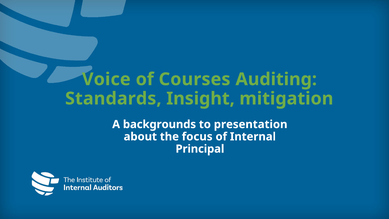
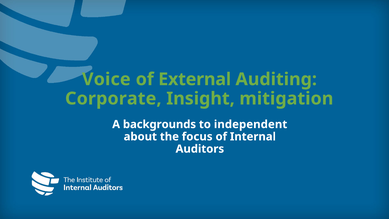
Courses: Courses -> External (195, 79)
Standards: Standards -> Corporate (113, 98)
presentation: presentation -> independent (251, 124)
Principal: Principal -> Auditors (200, 149)
